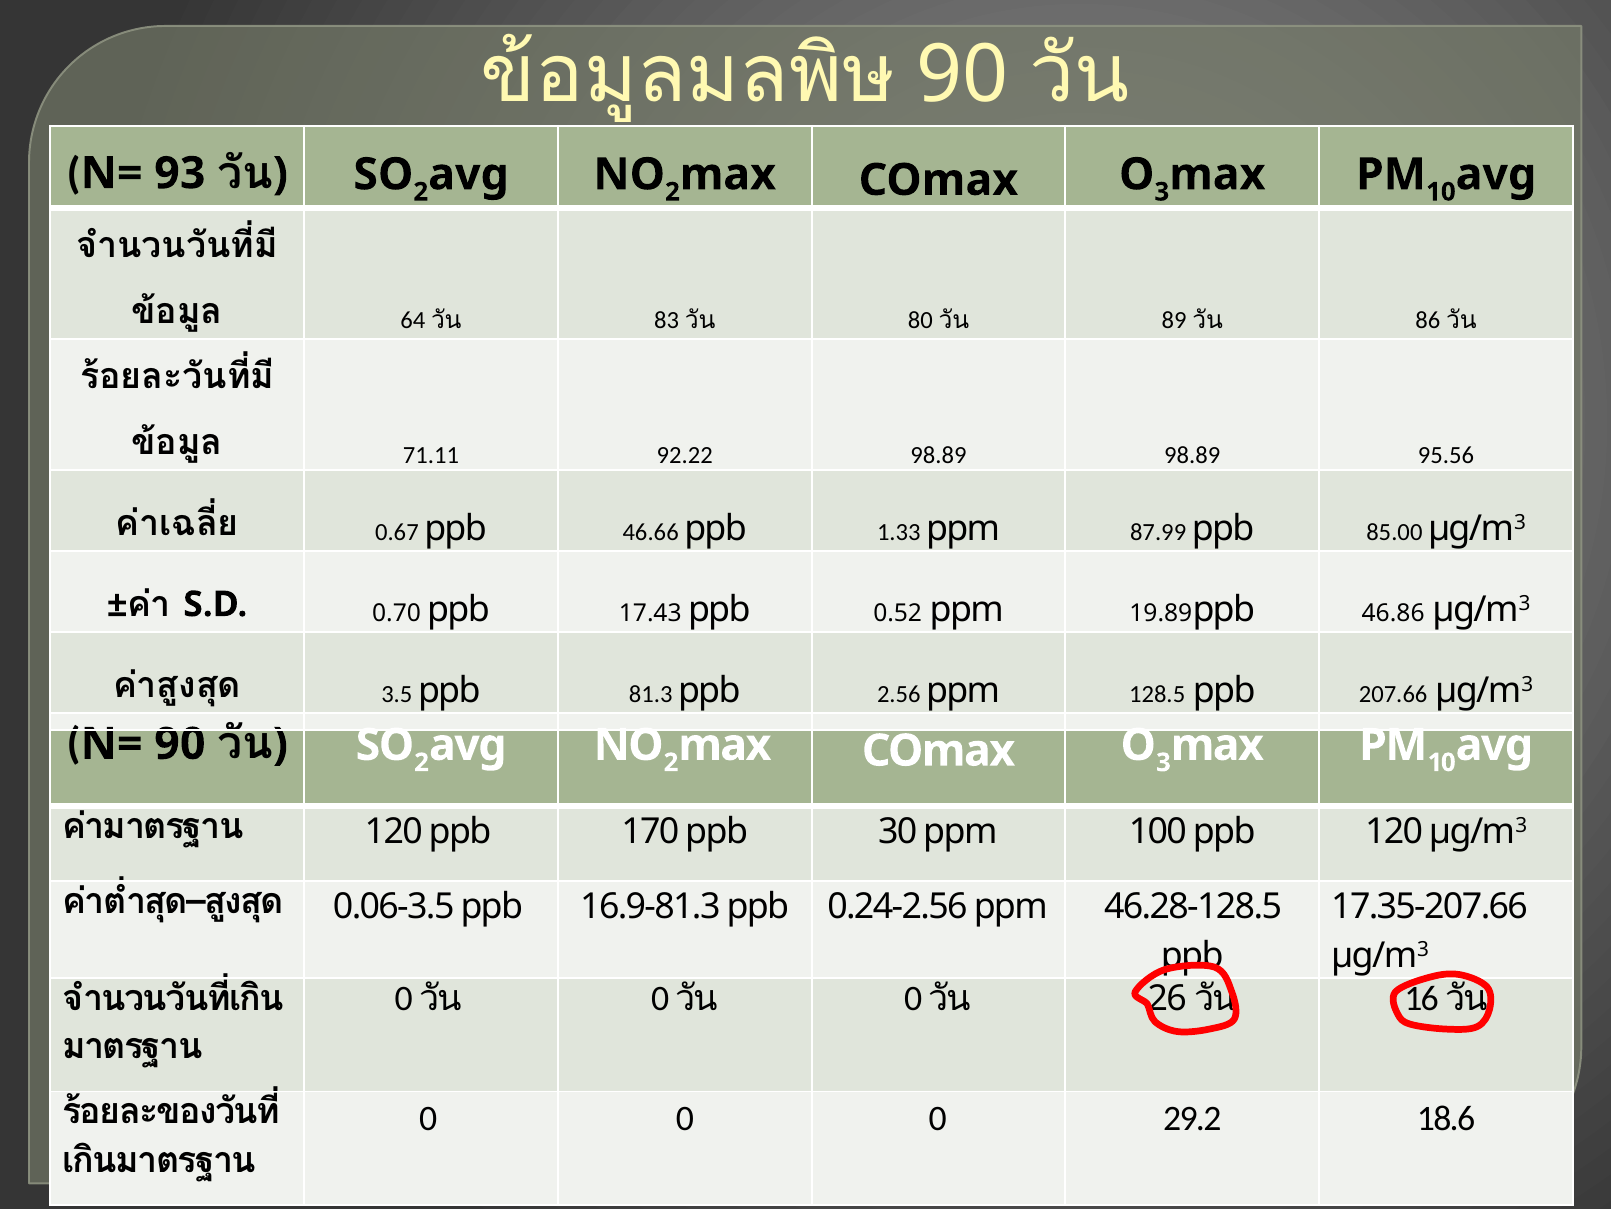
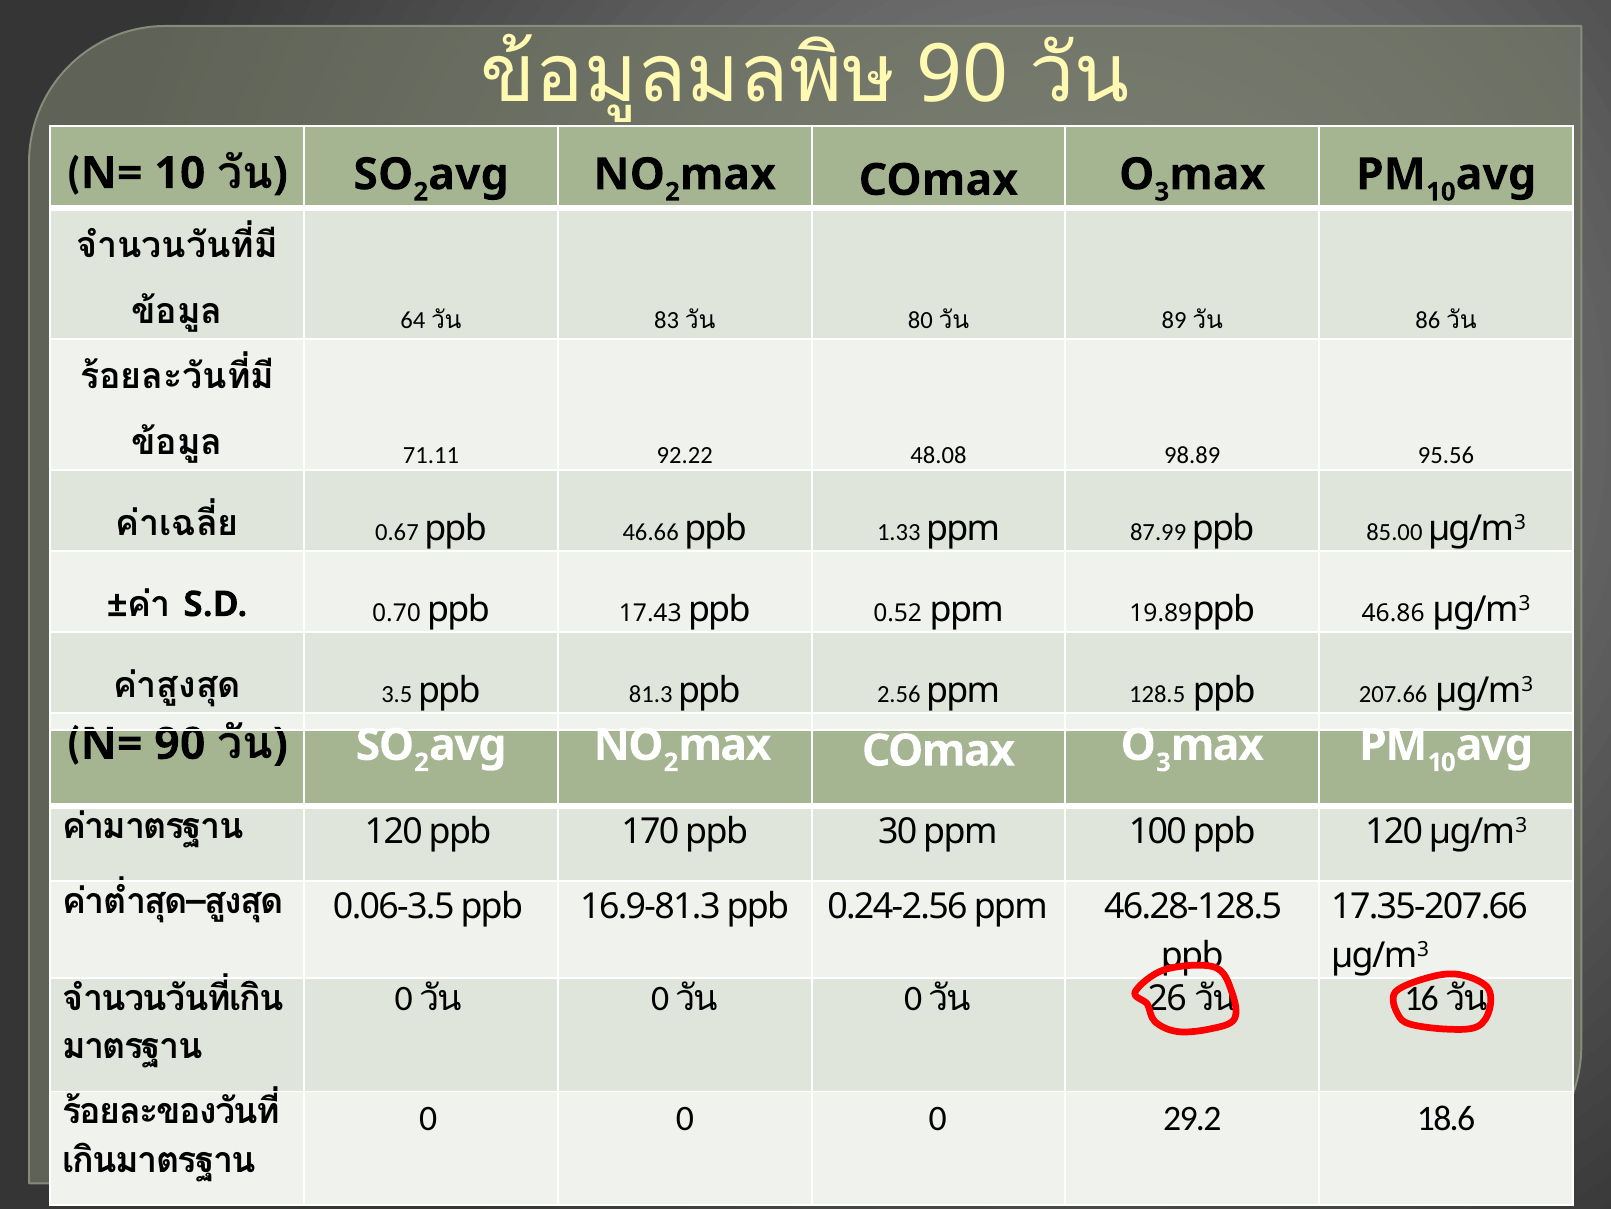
N= 93: 93 -> 10 (180, 173)
92.22 98.89: 98.89 -> 48.08 (939, 455)
